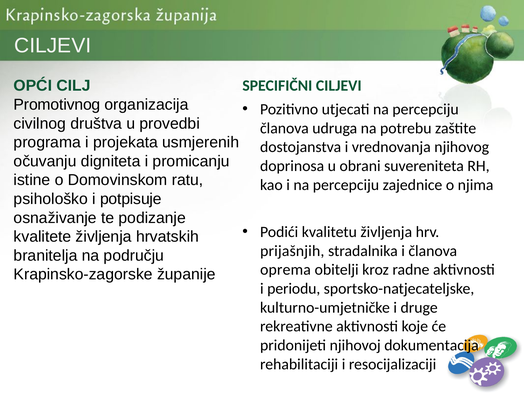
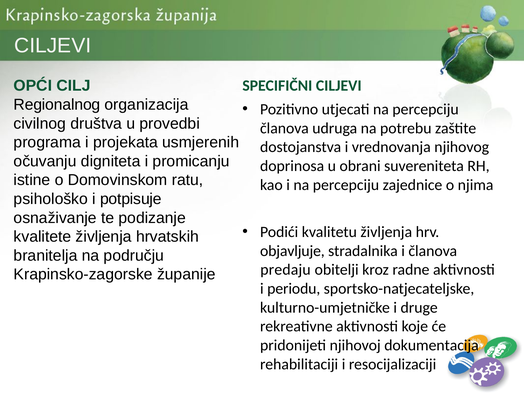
Promotivnog: Promotivnog -> Regionalnog (57, 105)
prijašnjih: prijašnjih -> objavljuje (292, 251)
oprema: oprema -> predaju (285, 270)
